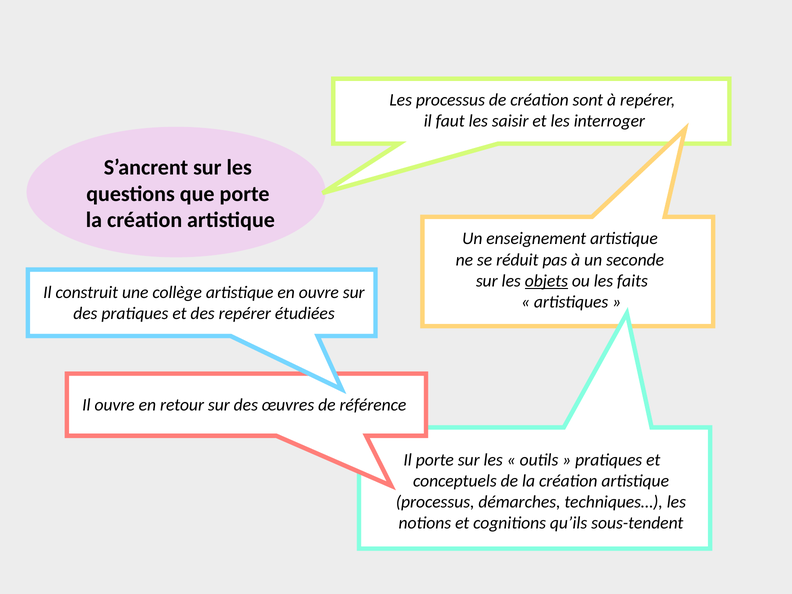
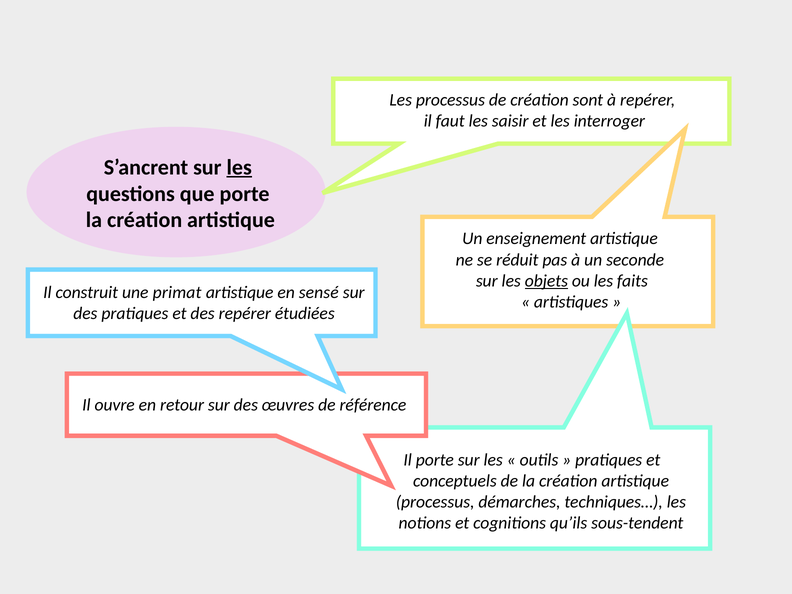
les underline: none -> present (239, 167)
collège: collège -> primat (177, 292)
en ouvre: ouvre -> sensé (319, 292)
